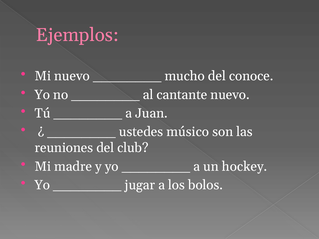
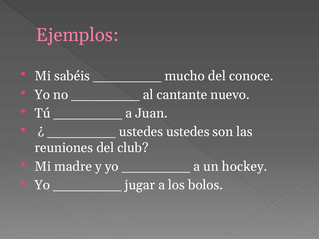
Mi nuevo: nuevo -> sabéis (72, 76)
ustedes músico: músico -> ustedes (188, 132)
